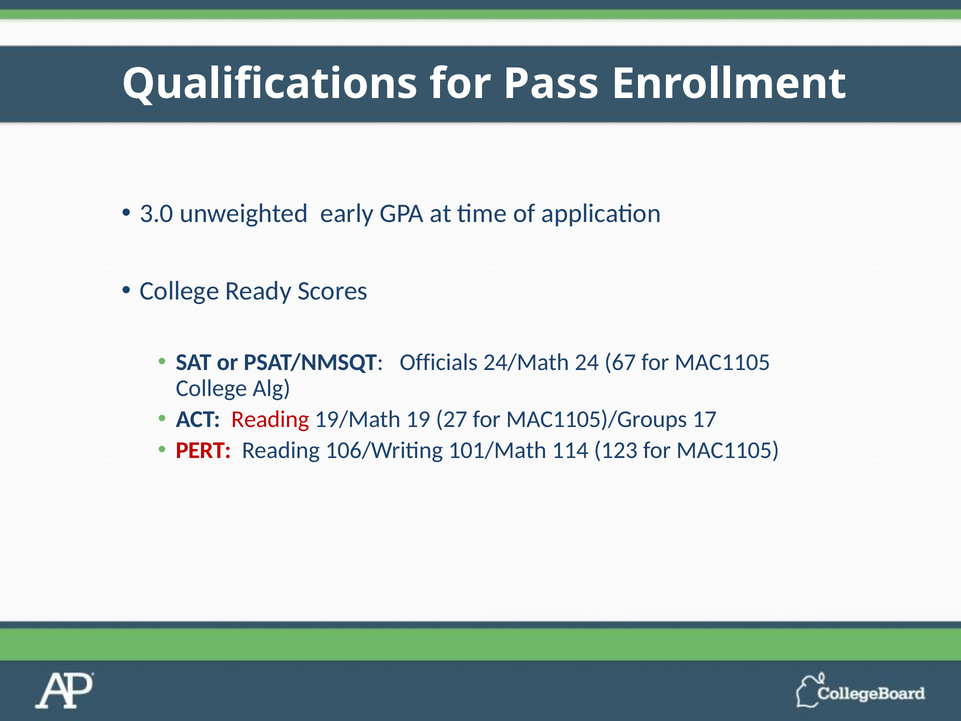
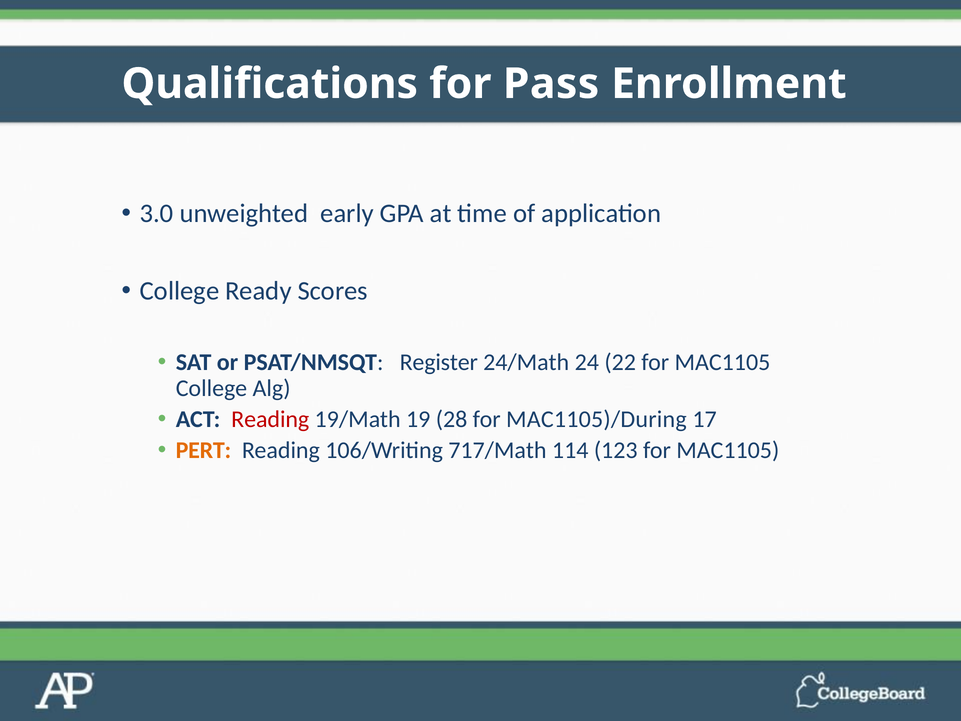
Officials: Officials -> Register (439, 362)
67: 67 -> 22 (620, 362)
27: 27 -> 28 (452, 419)
MAC1105)/Groups: MAC1105)/Groups -> MAC1105)/During (596, 419)
PERT colour: red -> orange (203, 450)
101/Math: 101/Math -> 717/Math (497, 450)
